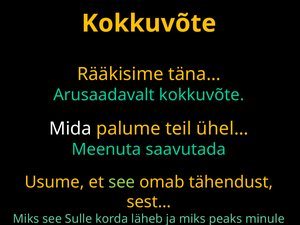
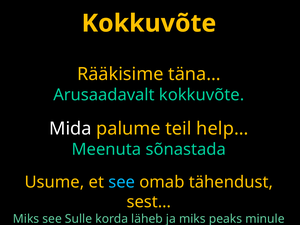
ühel…: ühel… -> help… (222, 129)
saavutada: saavutada -> sõnastada (186, 149)
see colour: light green -> light blue (122, 182)
